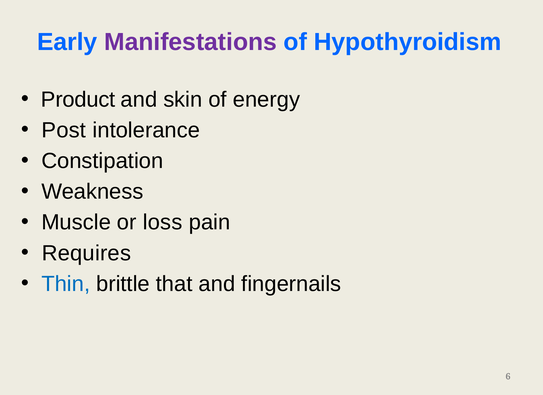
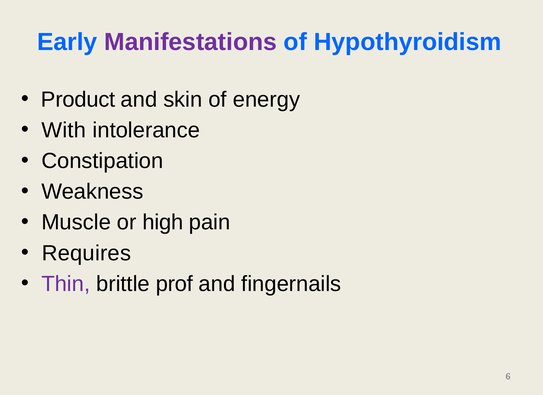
Post: Post -> With (64, 130)
loss: loss -> high (163, 222)
Thin colour: blue -> purple (66, 284)
that: that -> prof (174, 284)
